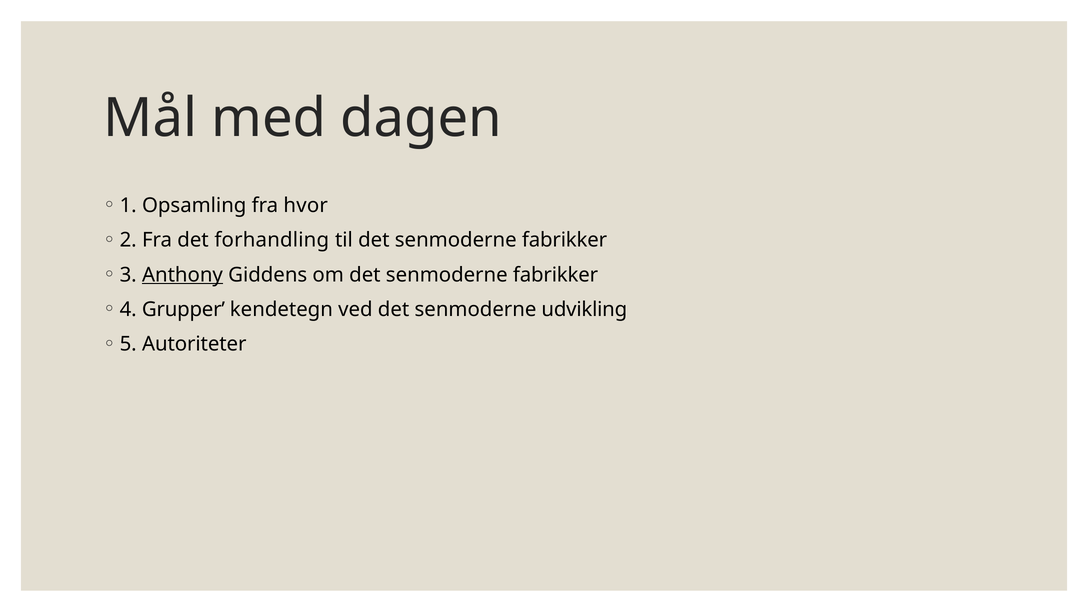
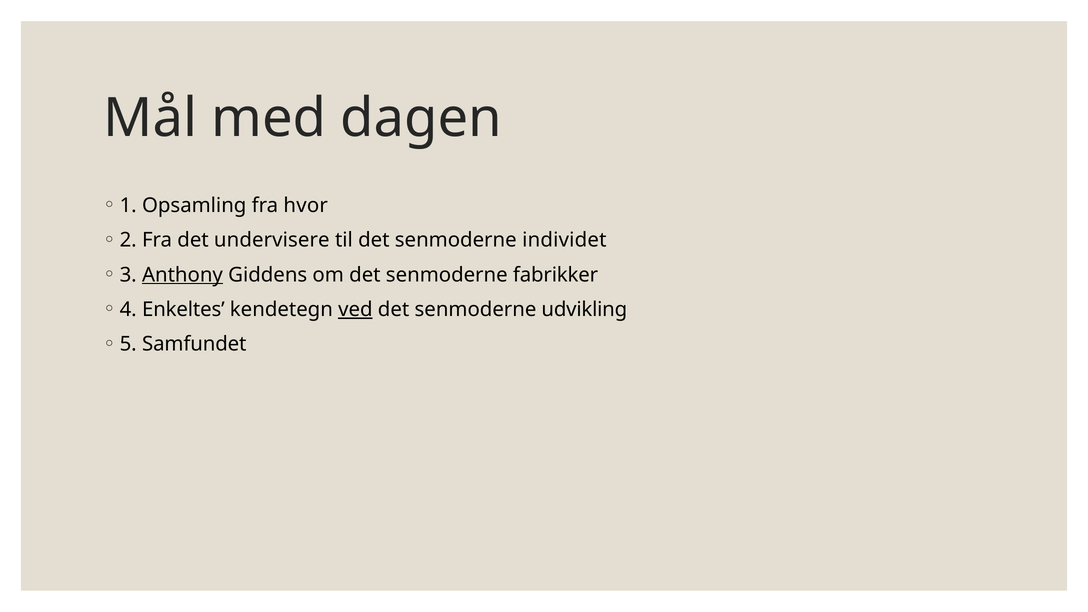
forhandling: forhandling -> undervisere (272, 240)
til det senmoderne fabrikker: fabrikker -> individet (564, 240)
Grupper: Grupper -> Enkeltes (183, 310)
ved underline: none -> present (355, 310)
Autoriteter: Autoriteter -> Samfundet (194, 344)
